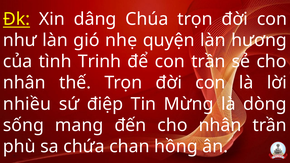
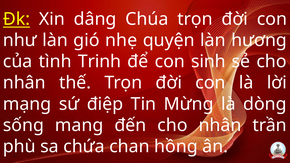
con trần: trần -> sinh (208, 62)
nhiều: nhiều -> mạng (27, 104)
